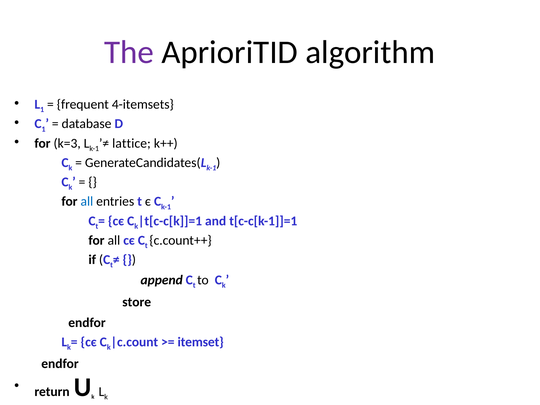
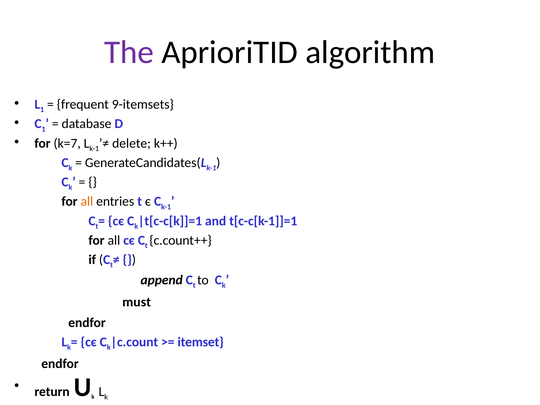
4-itemsets: 4-itemsets -> 9-itemsets (143, 104)
k=3: k=3 -> k=7 (67, 143)
lattice: lattice -> delete (131, 143)
all colour: blue -> orange (87, 202)
store: store -> must (137, 302)
